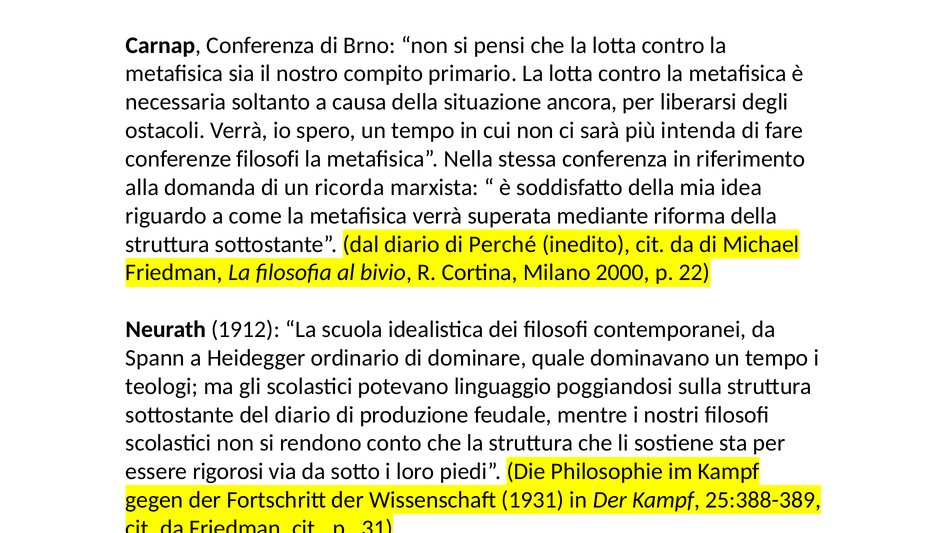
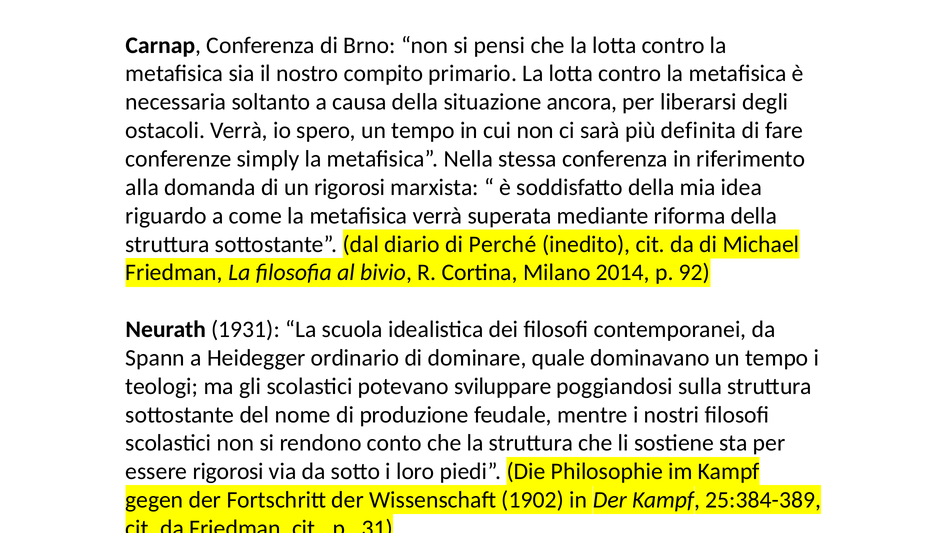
intenda: intenda -> definita (699, 131)
conferenze filosofi: filosofi -> simply (268, 159)
un ricorda: ricorda -> rigorosi (350, 187)
2000: 2000 -> 2014 (623, 273)
22: 22 -> 92 (695, 273)
1912: 1912 -> 1931 (246, 330)
linguaggio: linguaggio -> sviluppare (503, 386)
del diario: diario -> nome (303, 415)
1931: 1931 -> 1902 (533, 500)
25:388-389: 25:388-389 -> 25:384-389 (763, 500)
